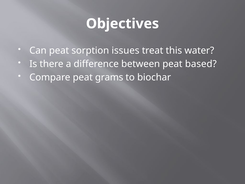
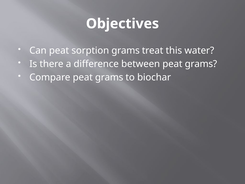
sorption issues: issues -> grams (126, 50)
between peat based: based -> grams (201, 64)
